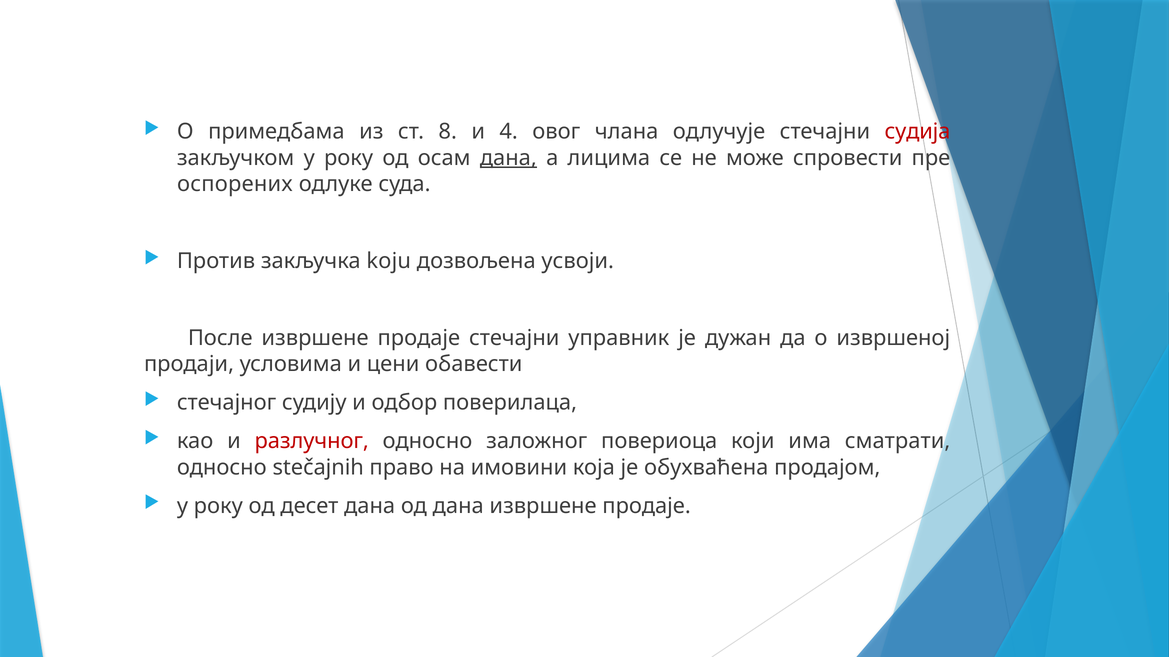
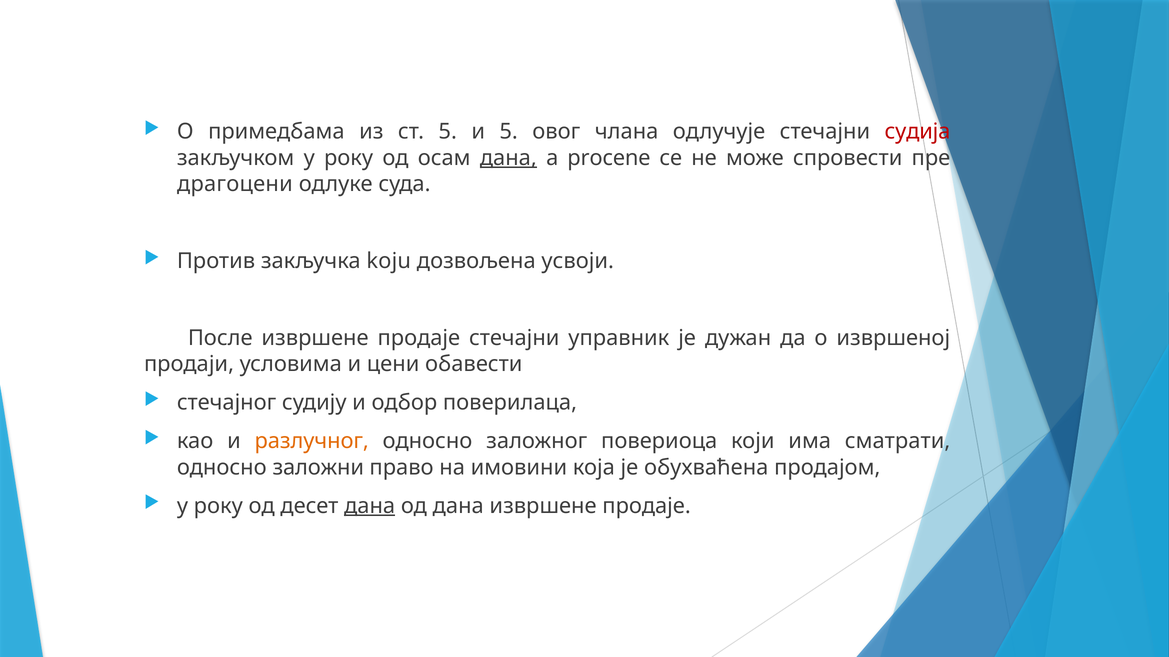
ст 8: 8 -> 5 (448, 132)
и 4: 4 -> 5 (509, 132)
лицима: лицима -> procene (609, 158)
оспорених: оспорених -> драгоцени (235, 184)
разлучног colour: red -> orange (312, 441)
stečajnih: stečajnih -> заложни (318, 468)
дана underline: none -> present (370, 506)
